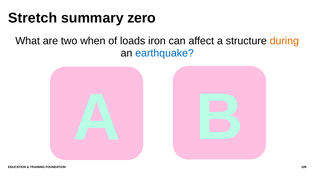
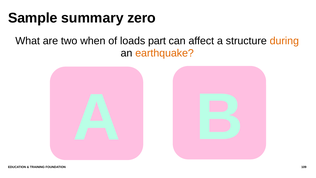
Stretch: Stretch -> Sample (33, 18)
iron: iron -> part (157, 41)
earthquake colour: blue -> orange (165, 53)
